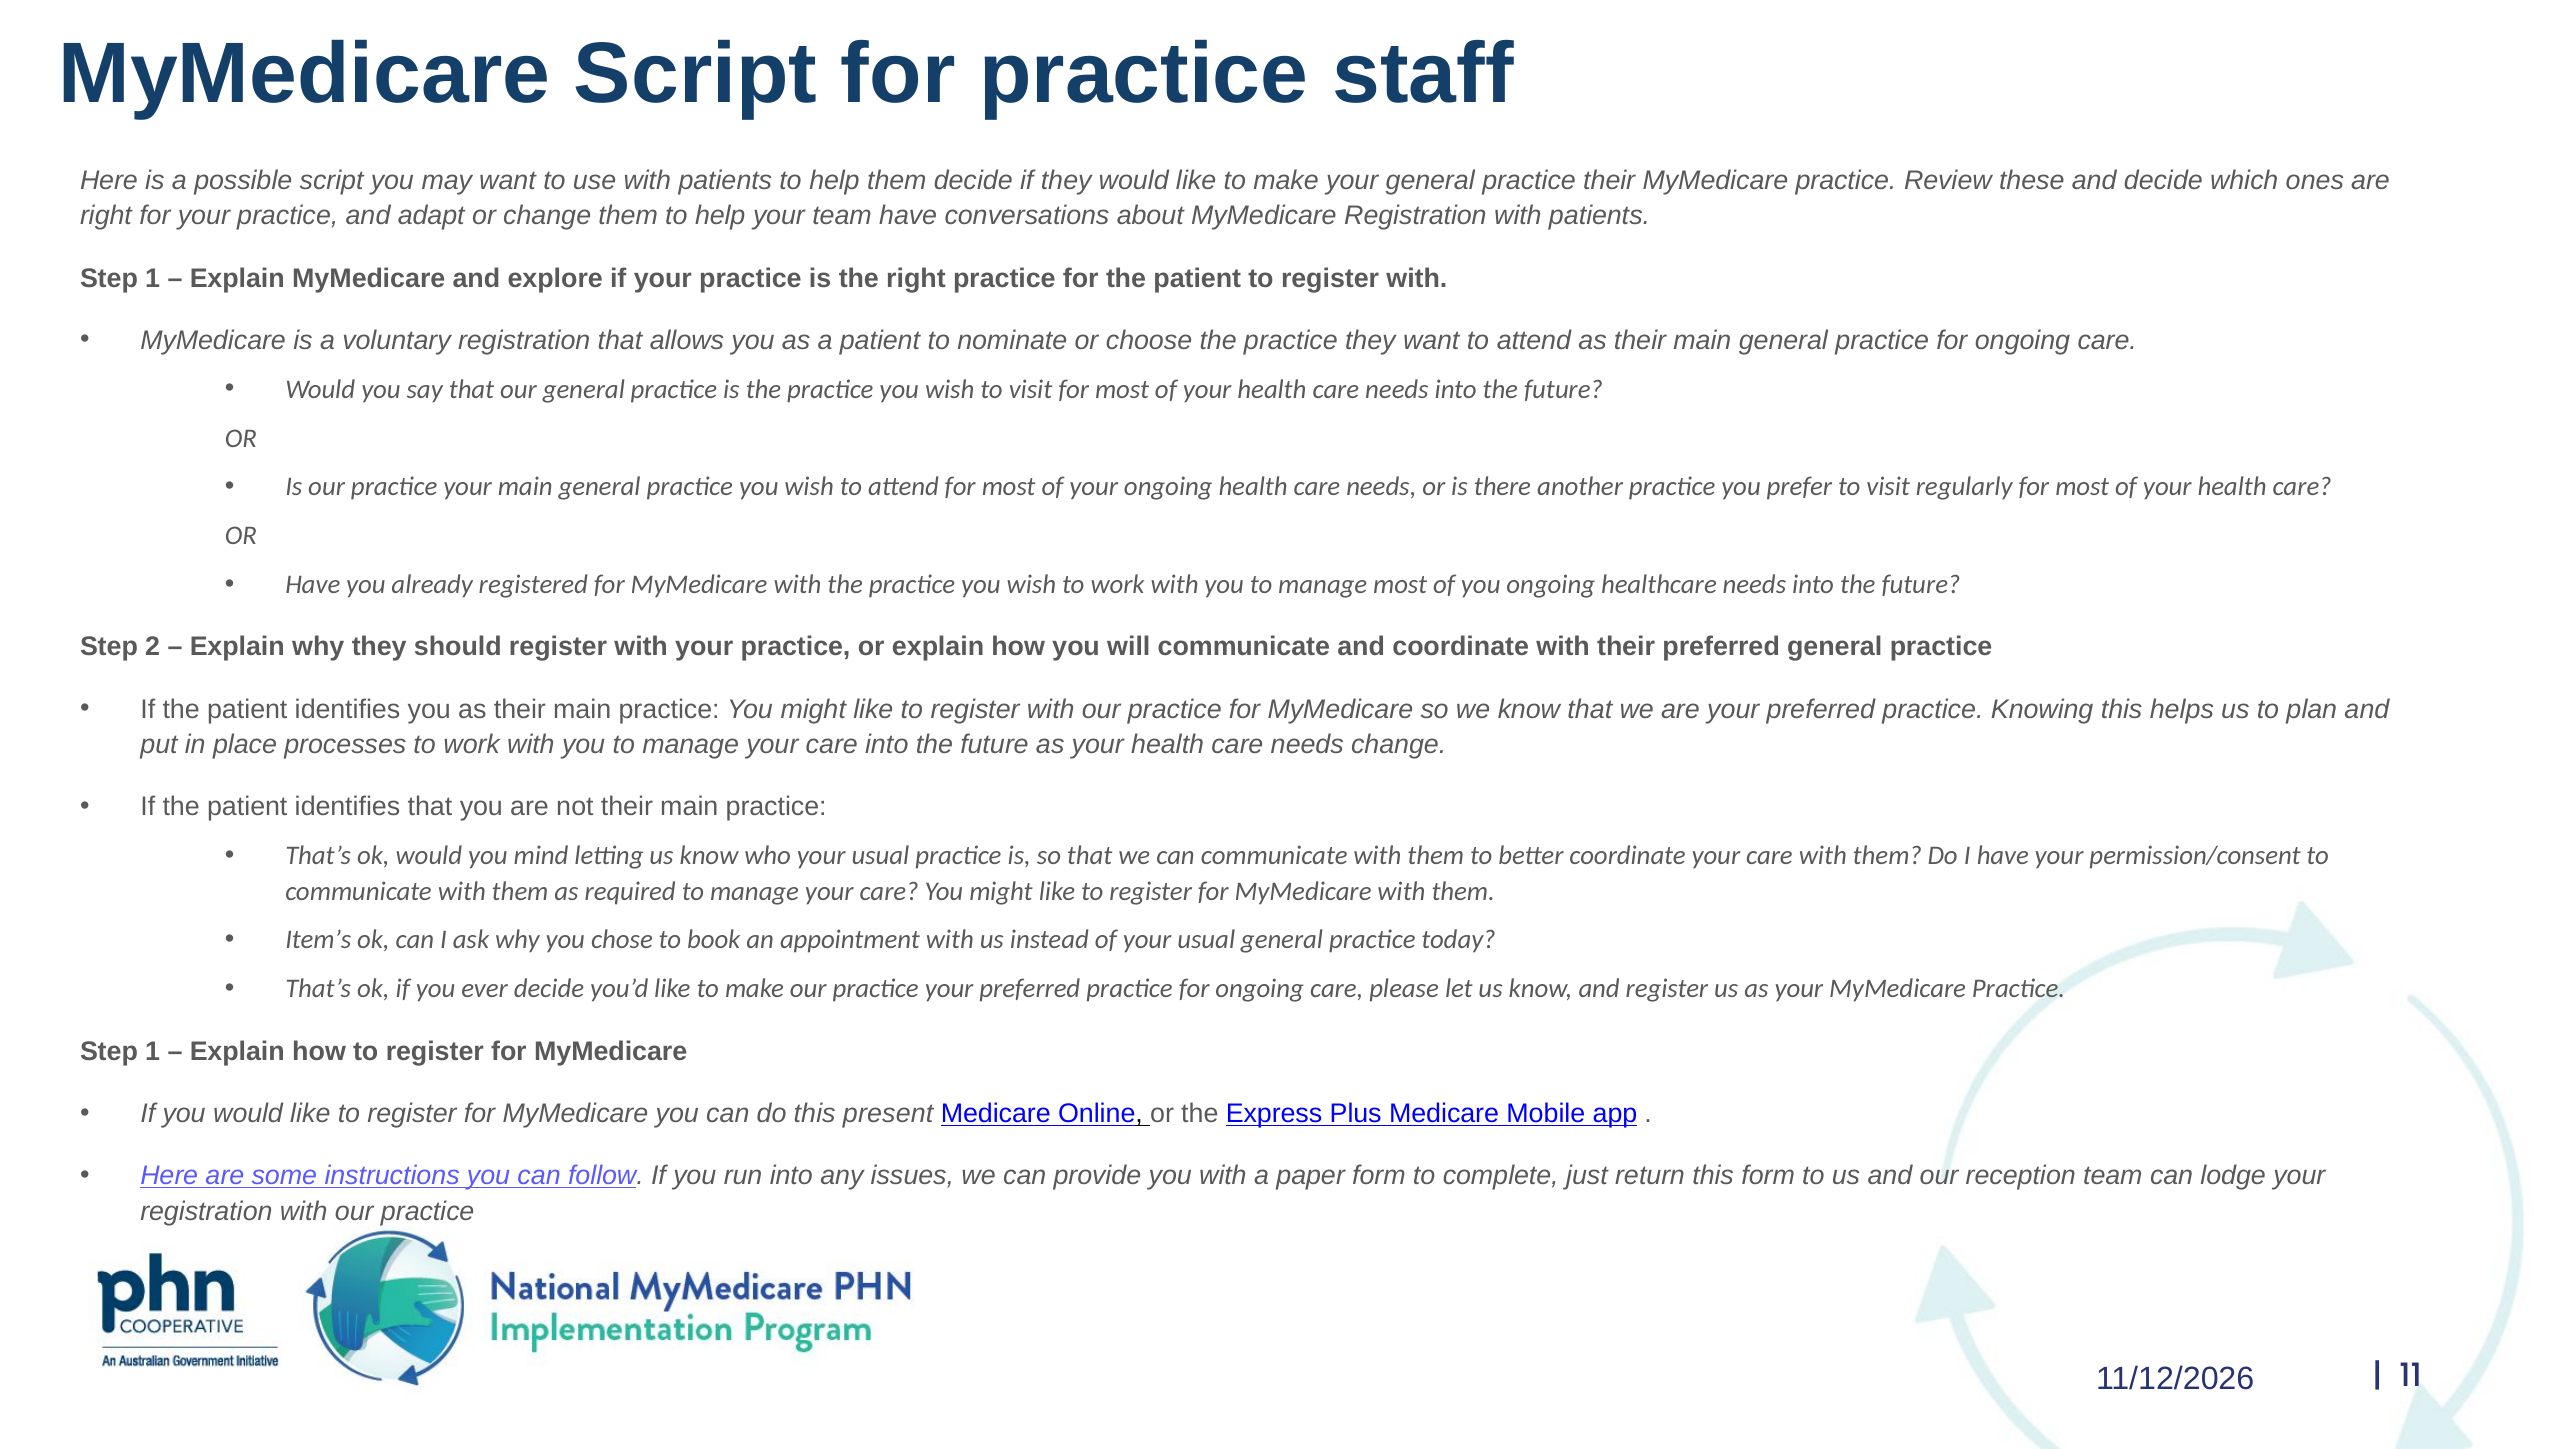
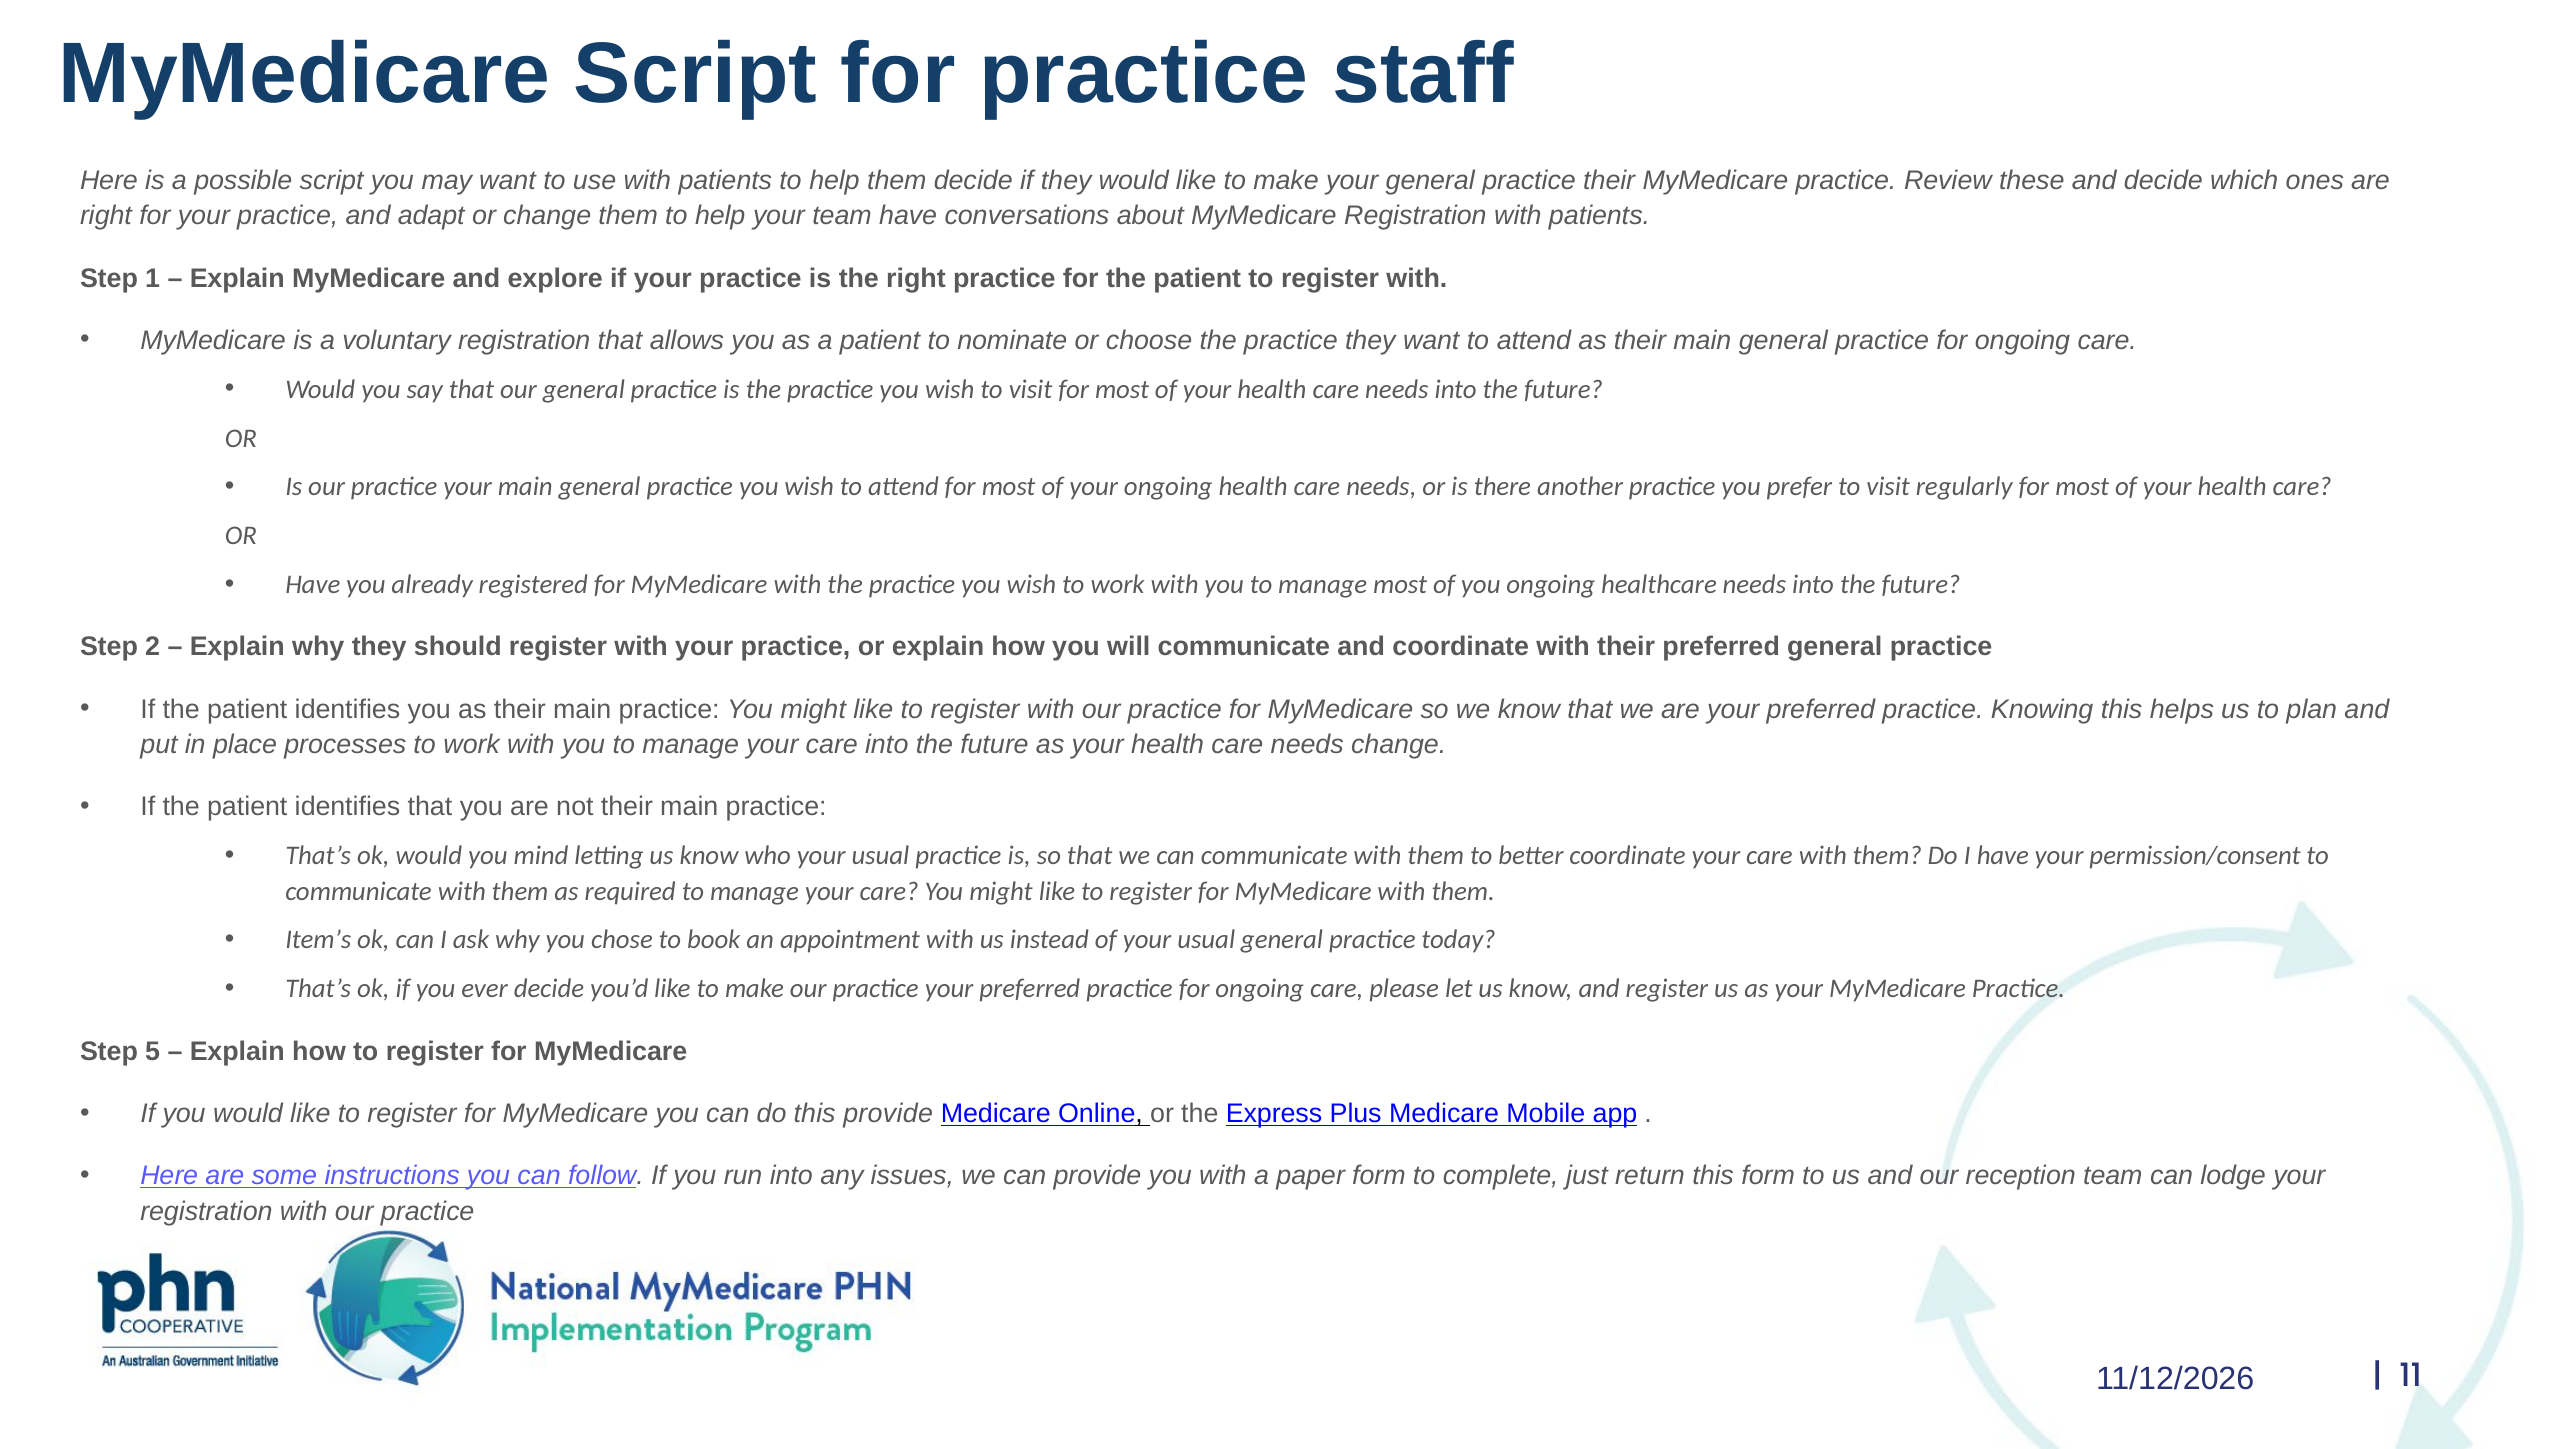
1: 1 -> 5 (153, 1051)
this present: present -> provide (888, 1114)
